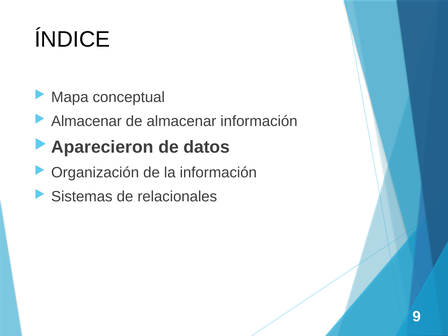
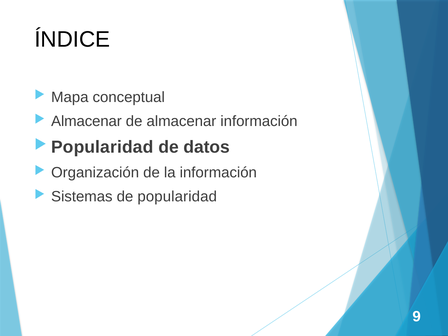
Aparecieron: Aparecieron -> Popularidad (102, 147)
de relacionales: relacionales -> popularidad (177, 197)
